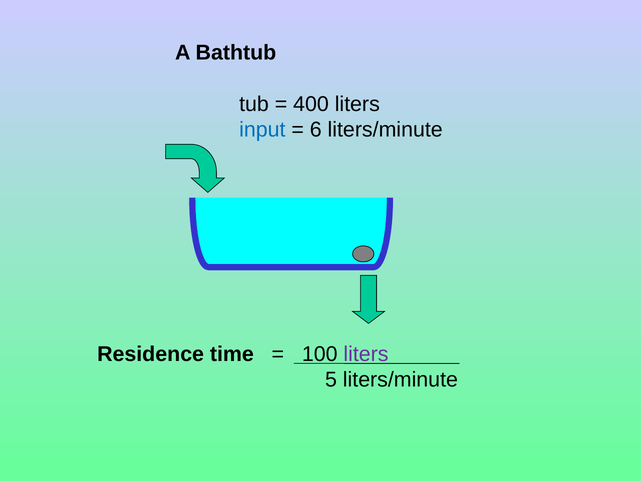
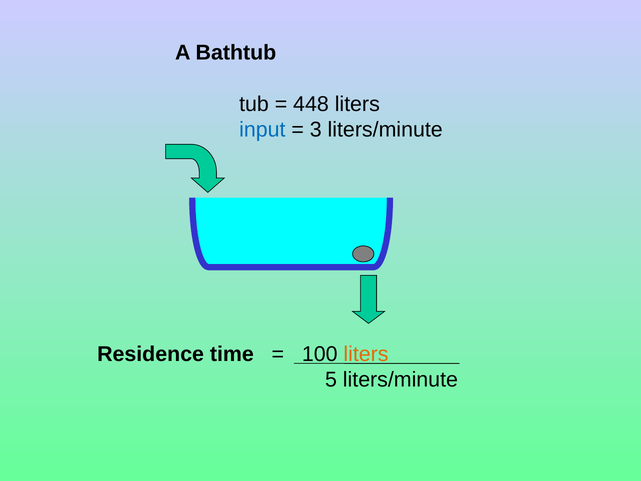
400: 400 -> 448 (311, 104)
6: 6 -> 3 (316, 130)
liters colour: purple -> orange (366, 354)
